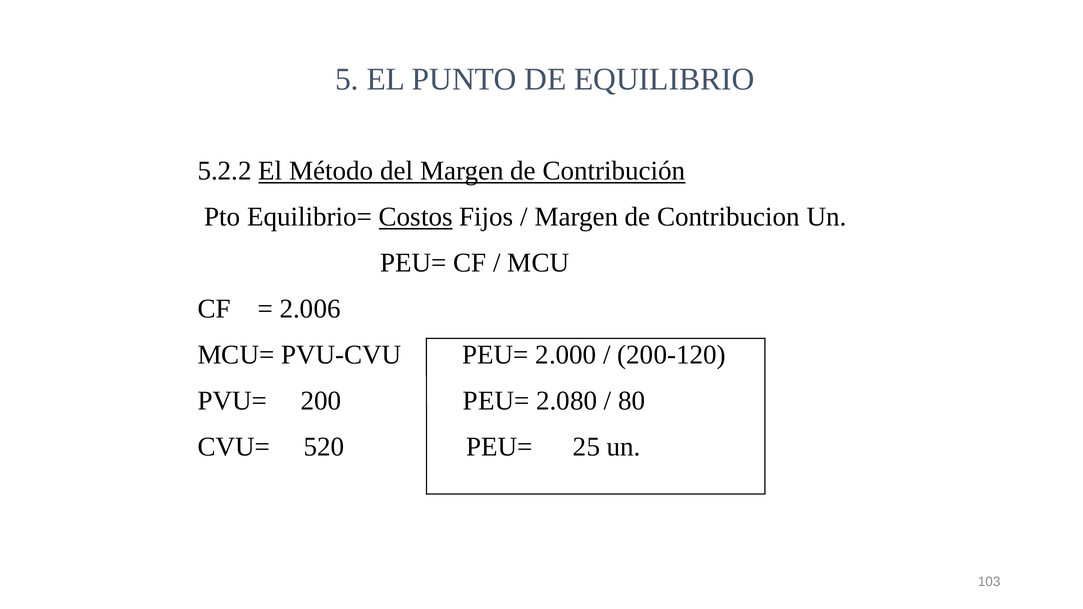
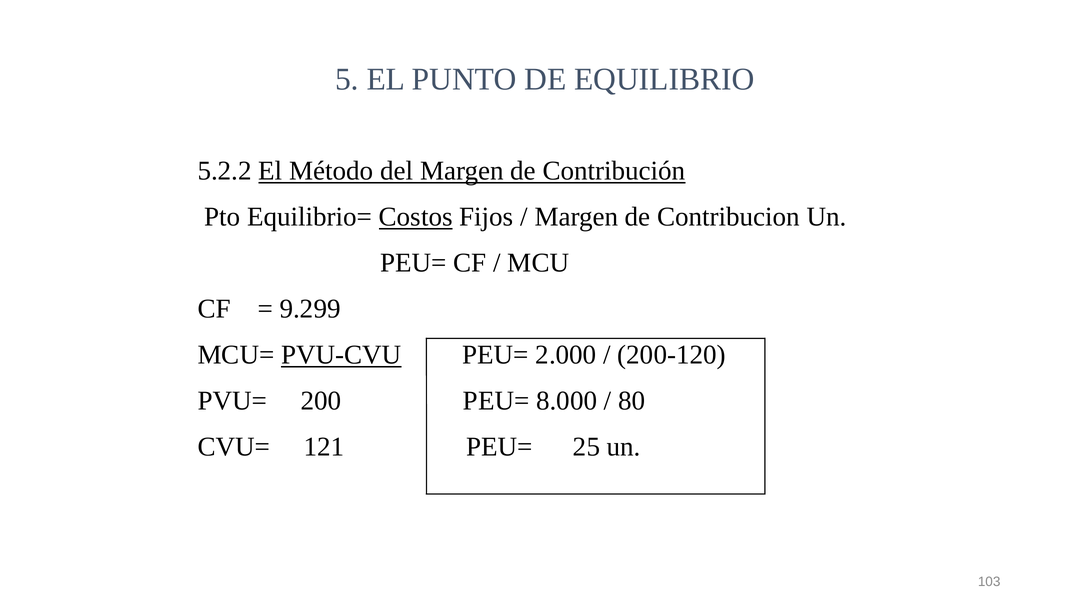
2.006: 2.006 -> 9.299 (310, 309)
PVU-CVU underline: none -> present (341, 355)
2.080: 2.080 -> 8.000 (567, 401)
520: 520 -> 121 (324, 447)
